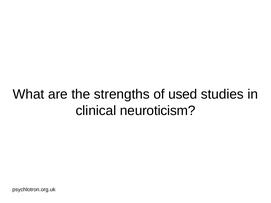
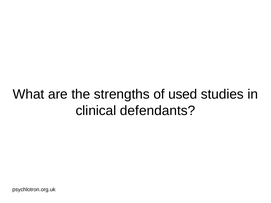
neuroticism: neuroticism -> defendants (158, 111)
